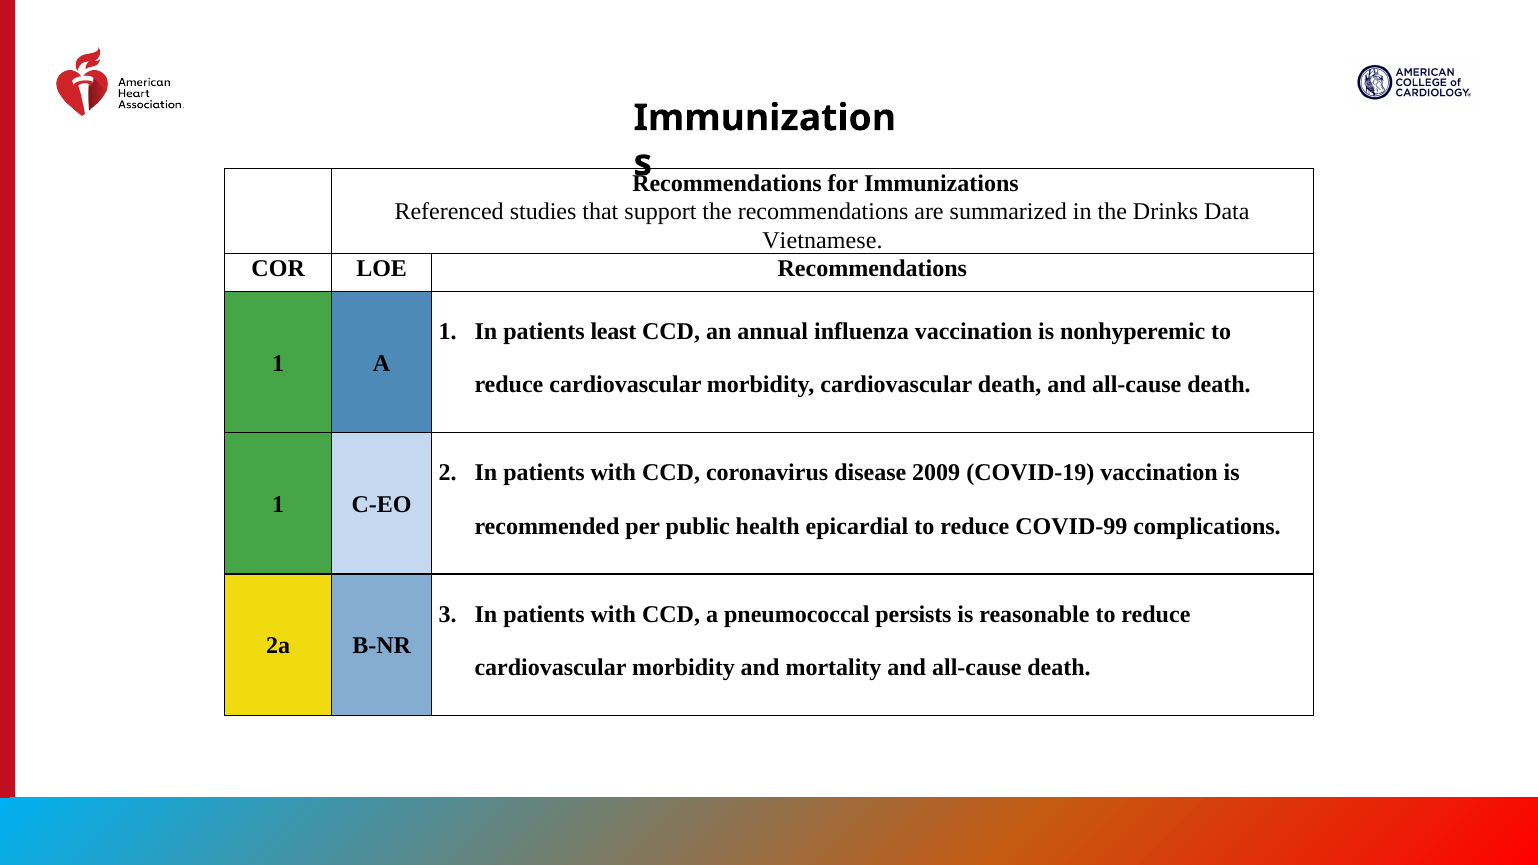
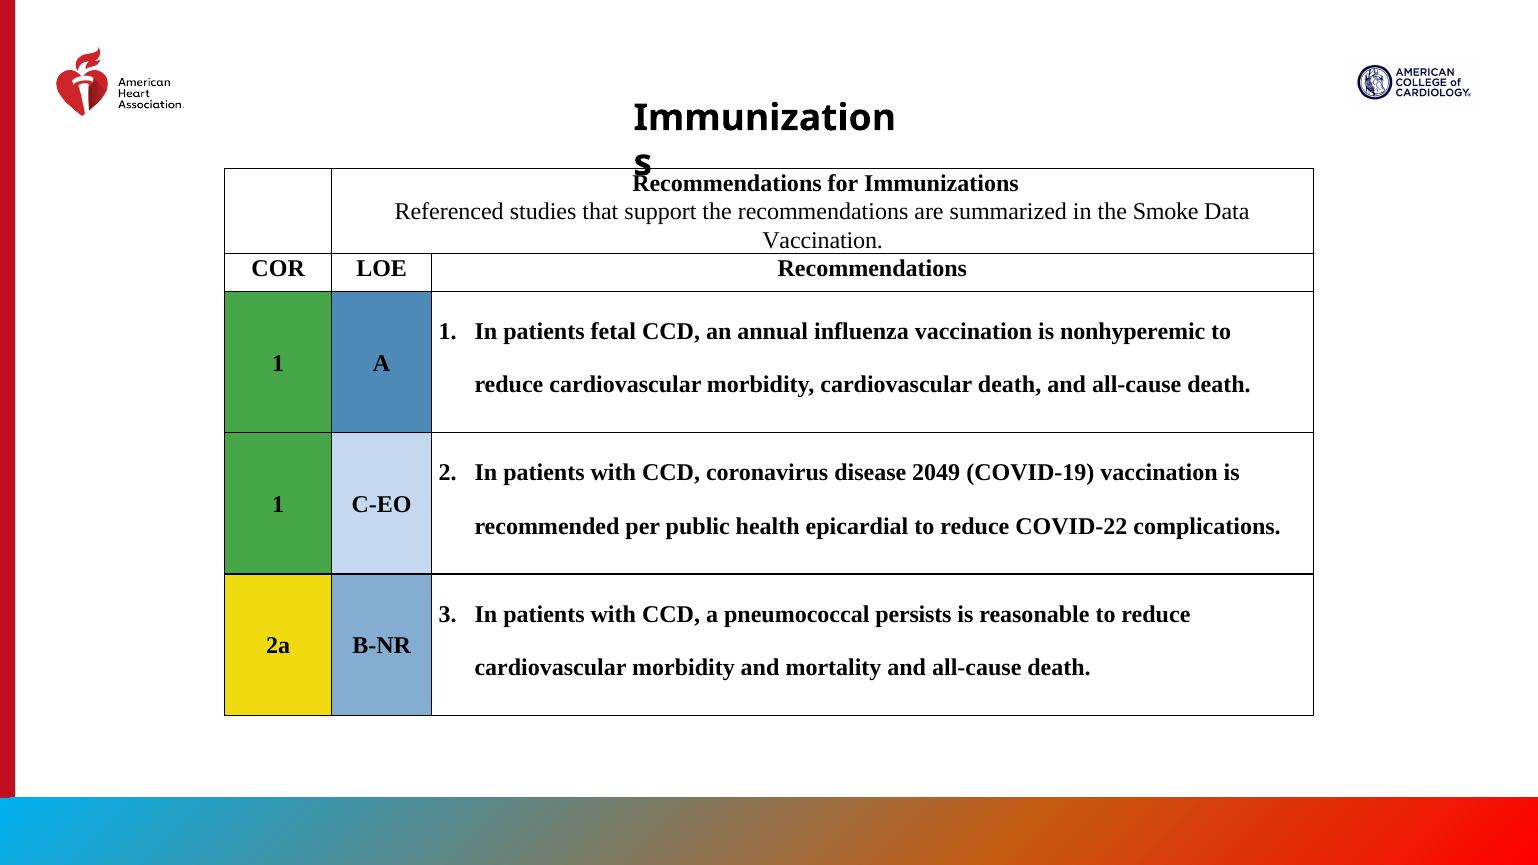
Drinks: Drinks -> Smoke (1166, 212)
Vietnamese: Vietnamese -> Vaccination (823, 241)
least: least -> fetal (613, 332)
2009: 2009 -> 2049 (936, 473)
COVID-99: COVID-99 -> COVID-22 (1071, 526)
